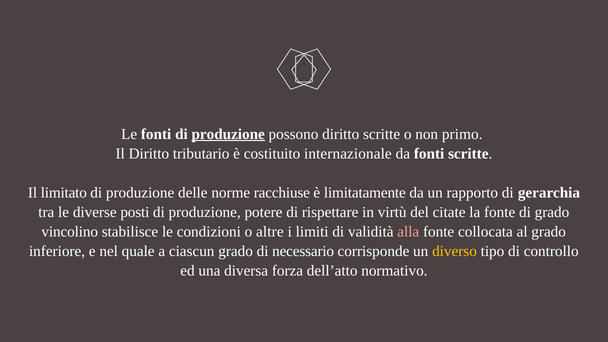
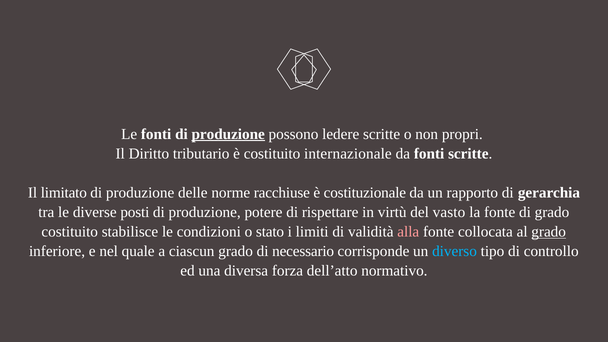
possono diritto: diritto -> ledere (341, 134)
primo: primo -> propri (462, 134)
limitatamente: limitatamente -> costituzionale (365, 193)
citate: citate -> vasto (449, 212)
vincolino: vincolino -> costituito (70, 232)
altre: altre -> stato (270, 232)
grado underline: none -> present (549, 232)
diverso colour: yellow -> light blue (455, 251)
